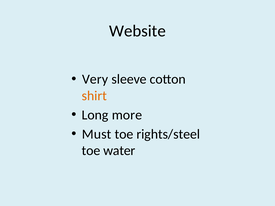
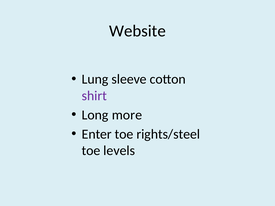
Very: Very -> Lung (95, 79)
shirt colour: orange -> purple (94, 96)
Must: Must -> Enter (97, 134)
water: water -> levels (119, 151)
